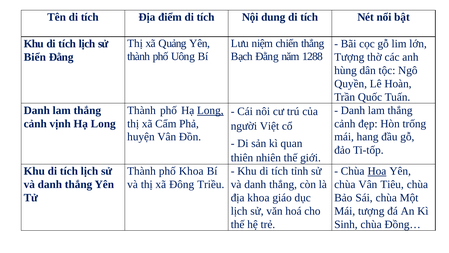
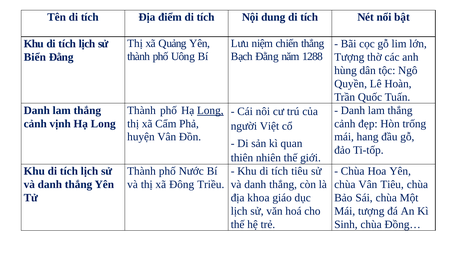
phố Khoa: Khoa -> Nước (191, 171)
tích tỉnh: tỉnh -> tiêu (300, 171)
Hoa underline: present -> none (377, 171)
